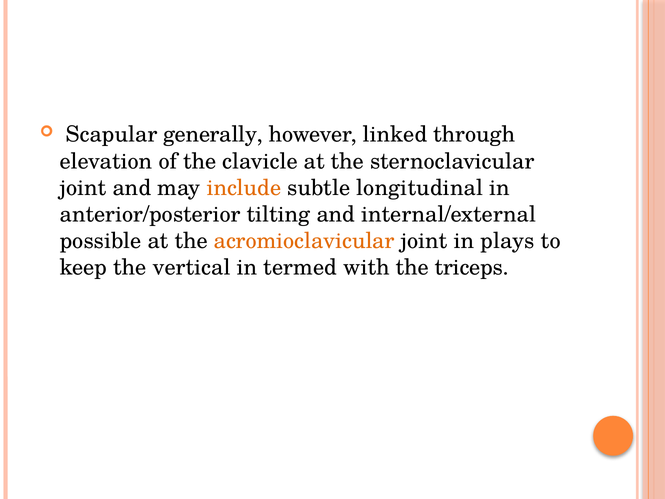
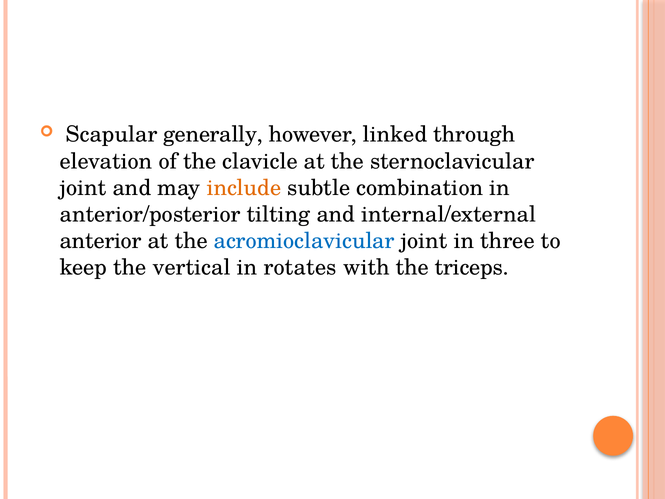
longitudinal: longitudinal -> combination (420, 188)
possible: possible -> anterior (101, 241)
acromioclavicular colour: orange -> blue (304, 241)
plays: plays -> three (507, 241)
termed: termed -> rotates (300, 268)
